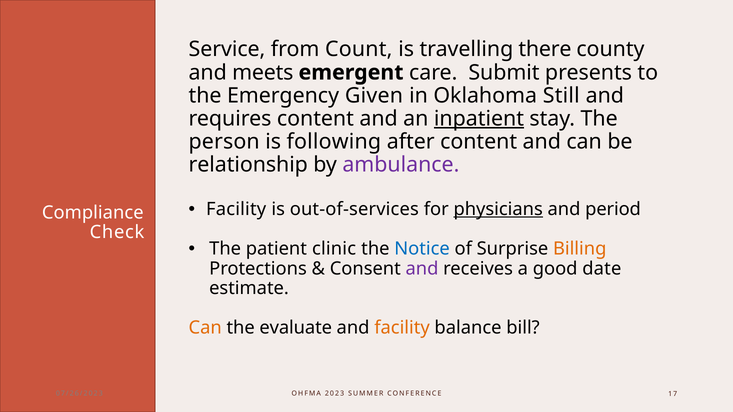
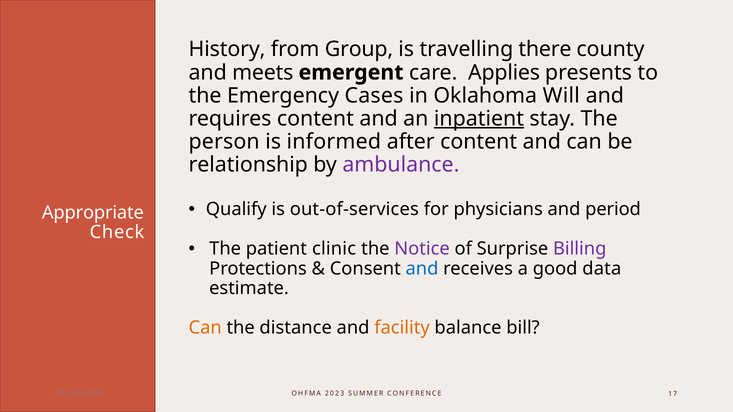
Service: Service -> History (227, 49)
Count: Count -> Group (359, 49)
Submit: Submit -> Applies (504, 73)
Given: Given -> Cases (374, 96)
Still: Still -> Will (561, 96)
following: following -> informed (334, 142)
Facility: Facility -> Qualify (236, 209)
physicians underline: present -> none (498, 209)
Compliance: Compliance -> Appropriate (93, 213)
Notice colour: blue -> purple (422, 249)
Billing colour: orange -> purple (580, 249)
and colour: purple -> blue (422, 269)
date: date -> data (602, 269)
evaluate: evaluate -> distance (296, 328)
